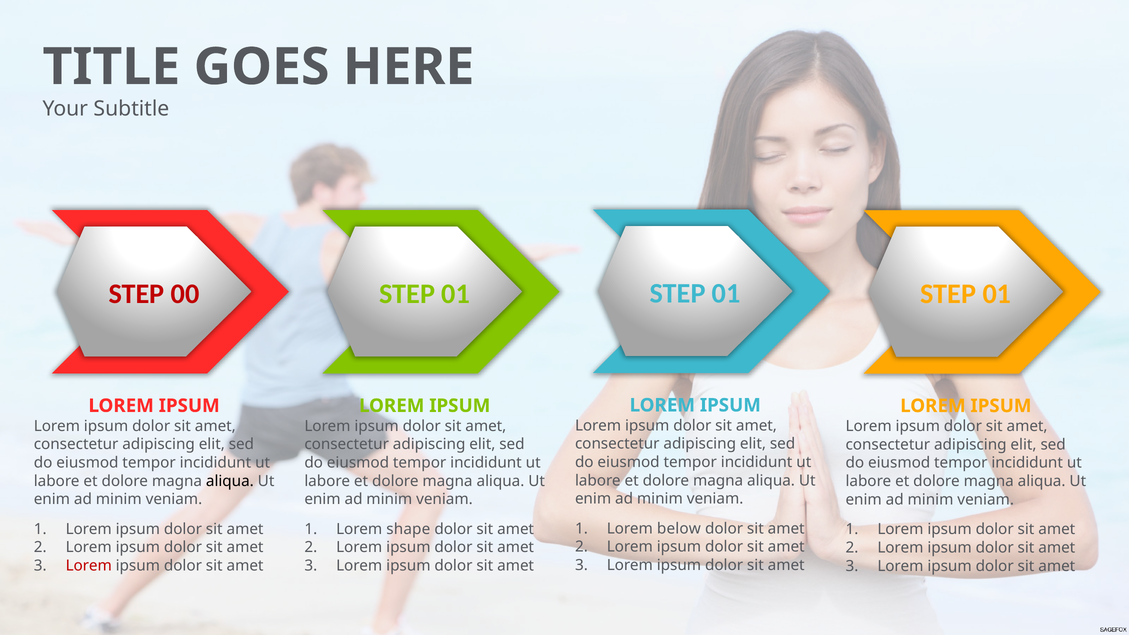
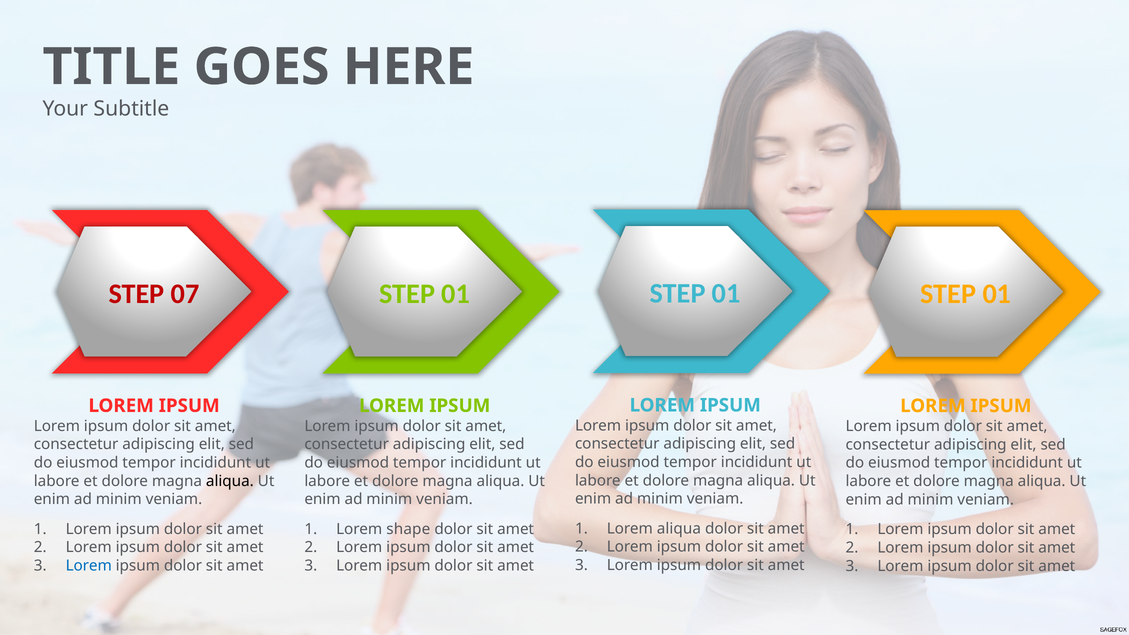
00: 00 -> 07 (185, 294)
Lorem below: below -> aliqua (679, 529)
Lorem colour: red -> blue (89, 566)
